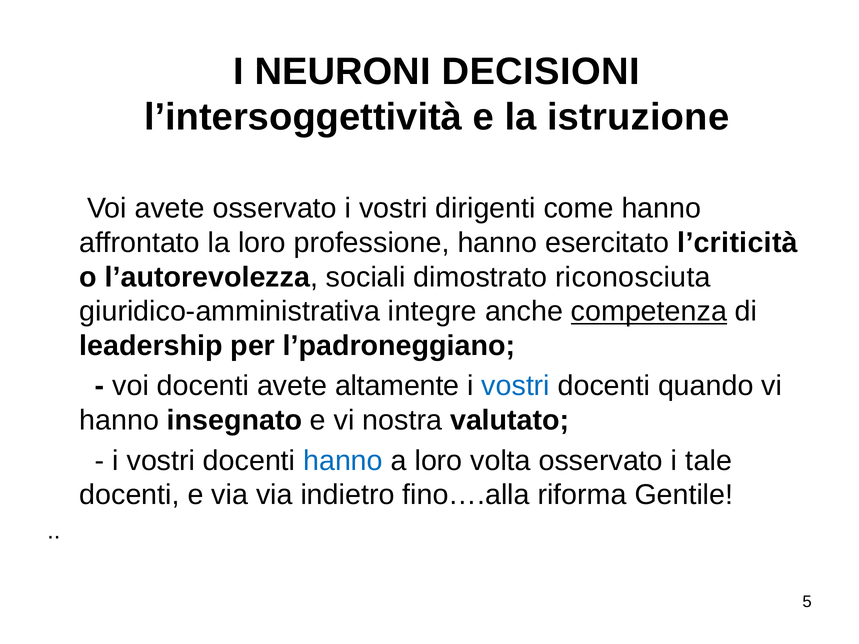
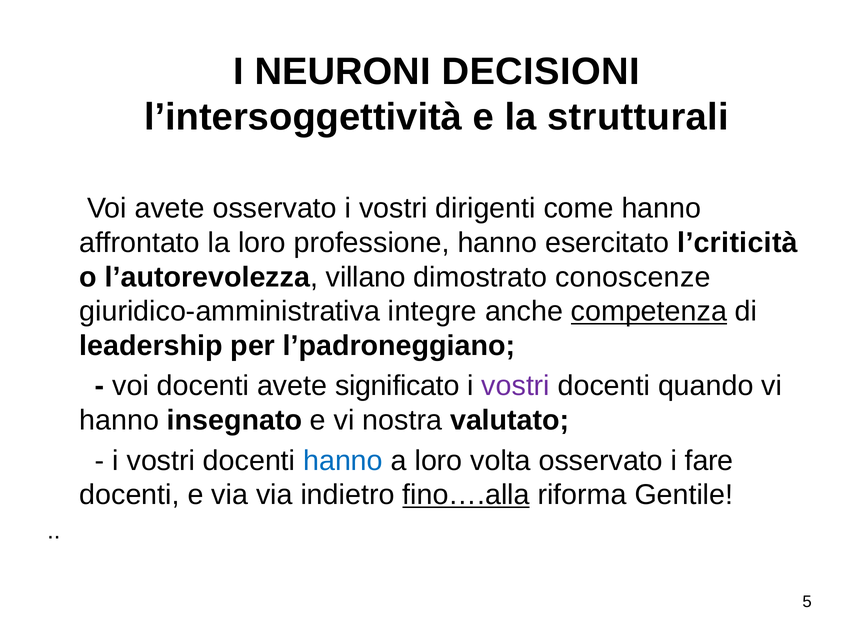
istruzione: istruzione -> strutturali (638, 117)
sociali: sociali -> villano (366, 277)
riconosciuta: riconosciuta -> conoscenze (633, 277)
altamente: altamente -> significato (397, 386)
vostri colour: blue -> purple (516, 386)
tale: tale -> fare (709, 461)
fino….alla underline: none -> present (466, 495)
